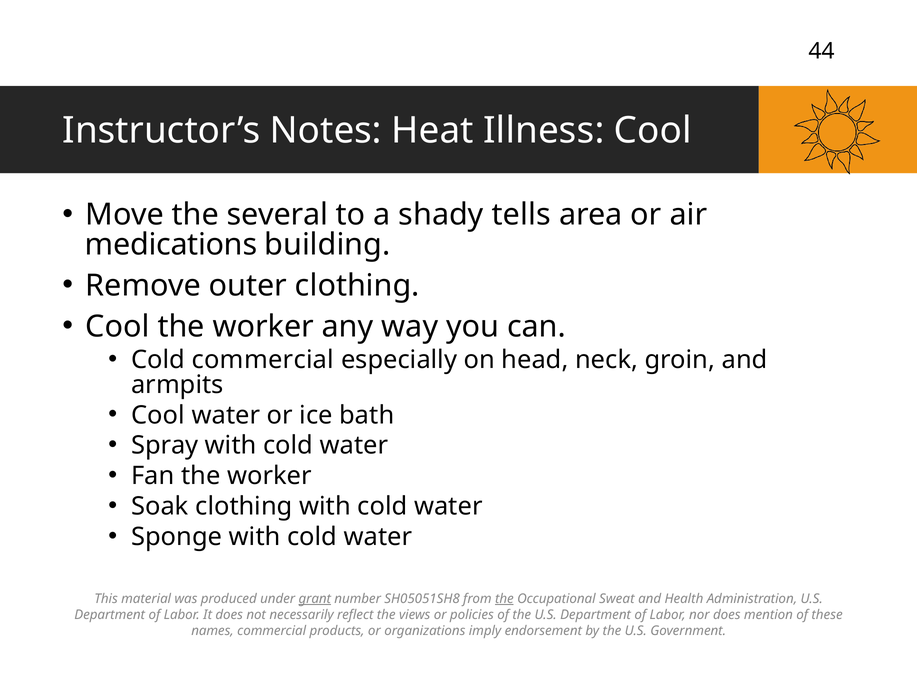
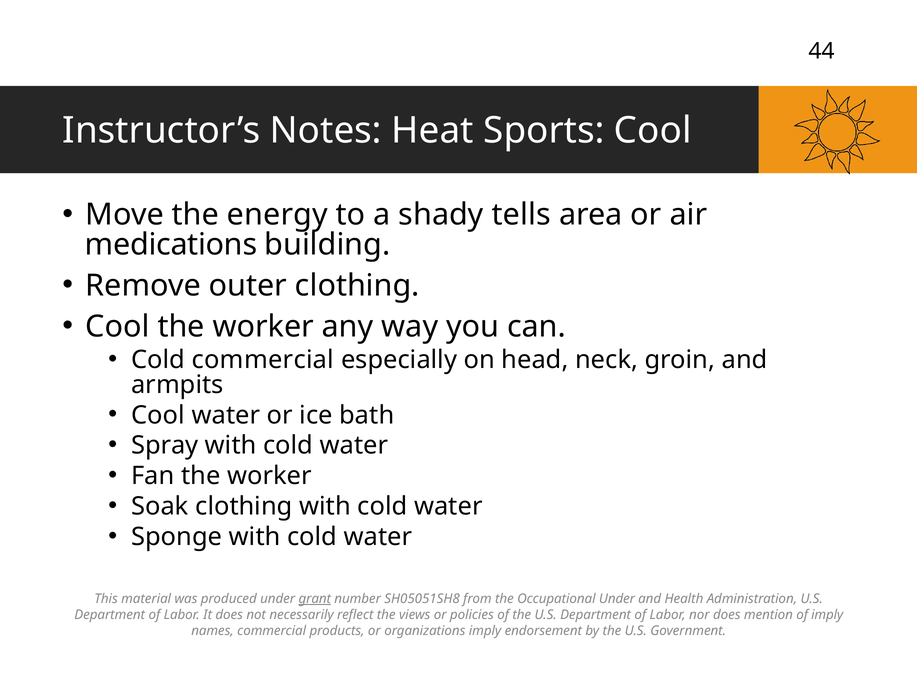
Illness: Illness -> Sports (544, 131)
several: several -> energy (277, 215)
the underline: present -> none (504, 599)
Occupational Sweat: Sweat -> Under (617, 599)
of these: these -> imply (827, 616)
